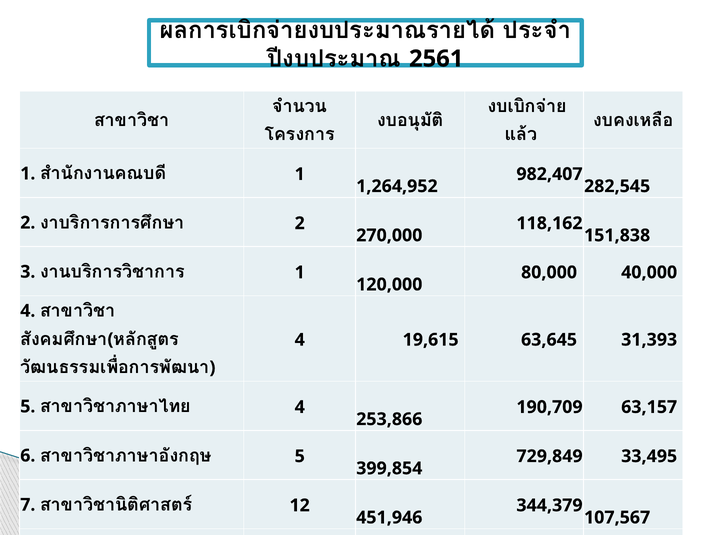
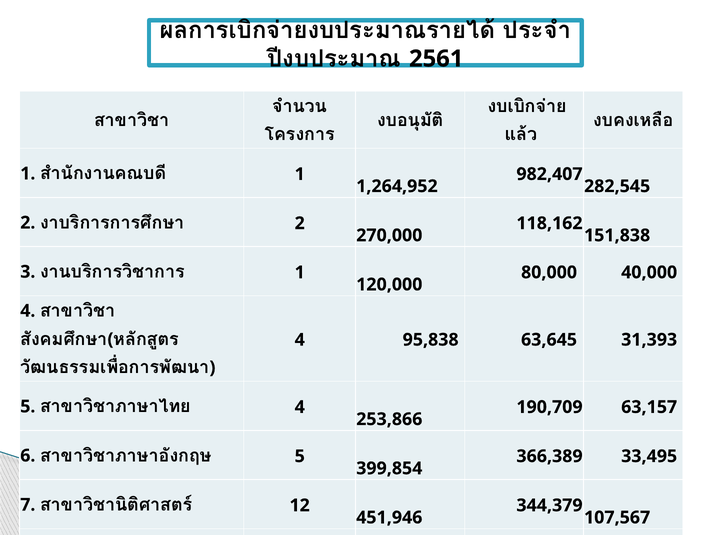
19,615: 19,615 -> 95,838 (431, 340)
729,849: 729,849 -> 366,389 (550, 457)
